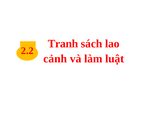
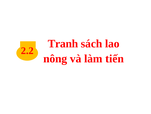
cảnh: cảnh -> nông (55, 58)
luật: luật -> tiến (115, 58)
